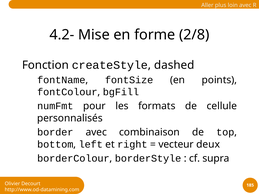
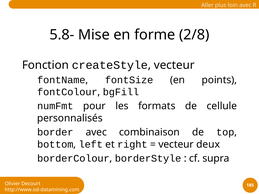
4.2-: 4.2- -> 5.8- (62, 35)
dashed: dashed -> vecteur (174, 65)
